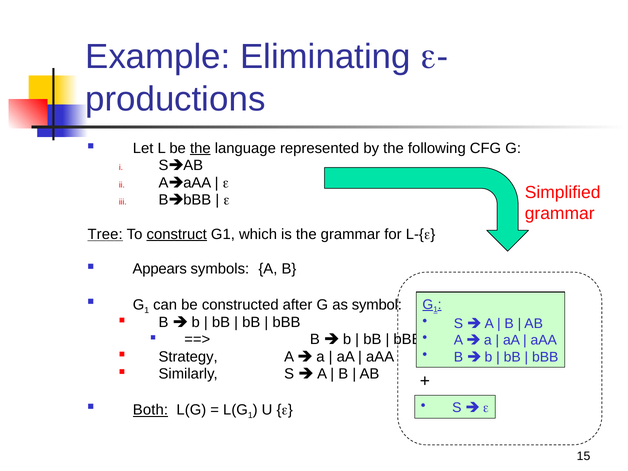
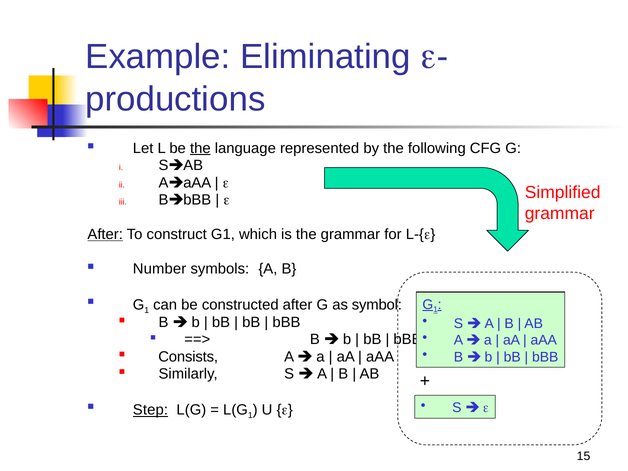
Tree: Tree -> After (105, 234)
construct underline: present -> none (177, 234)
Appears: Appears -> Number (160, 269)
Strategy: Strategy -> Consists (188, 357)
Both: Both -> Step (150, 410)
